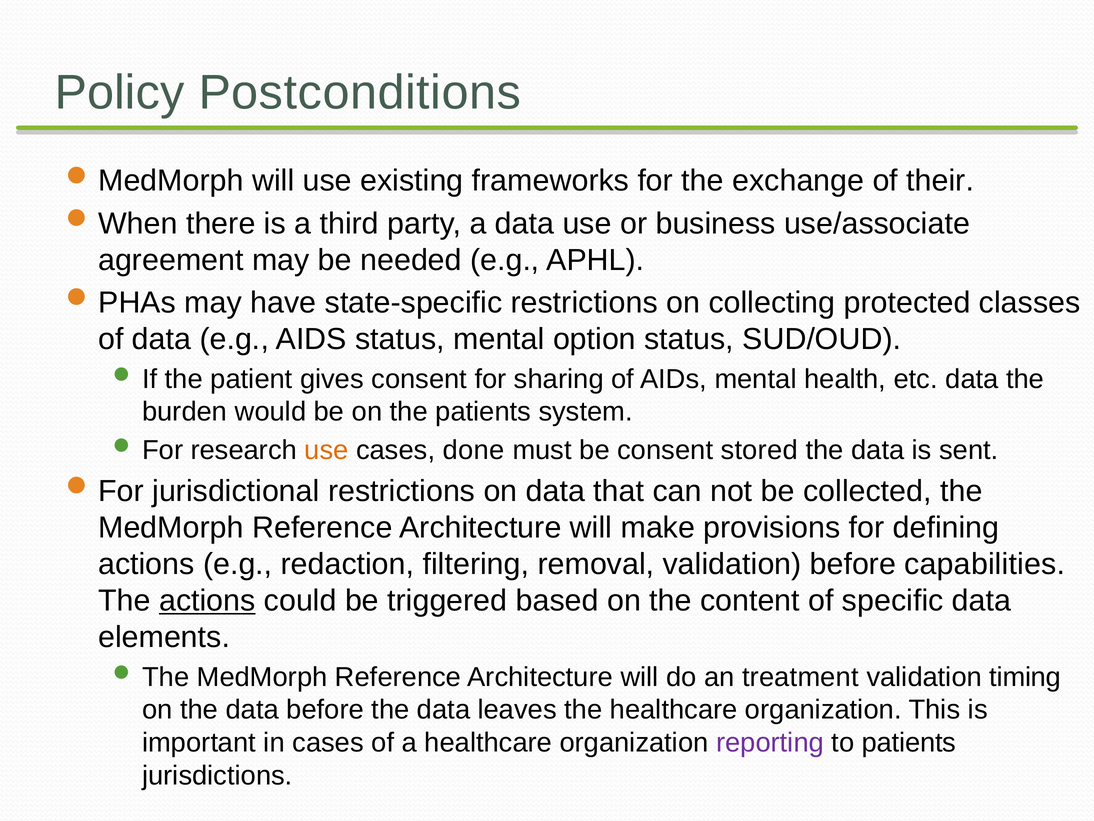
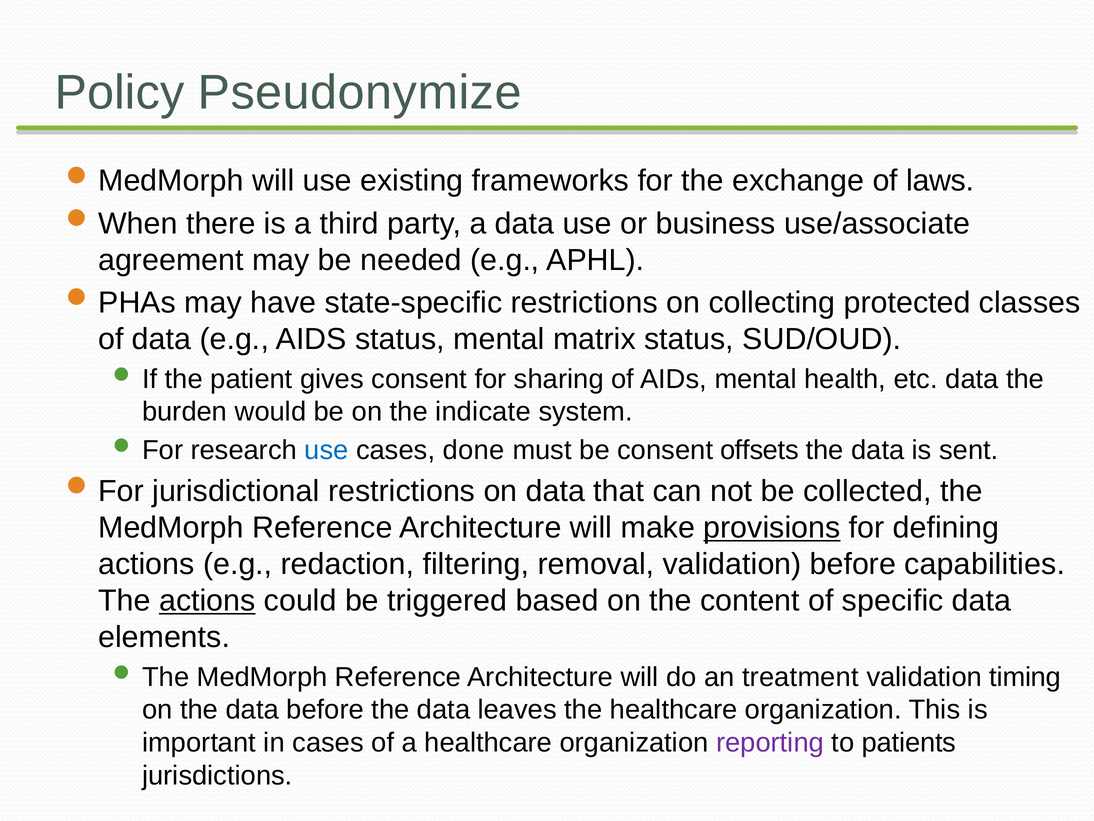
Postconditions: Postconditions -> Pseudonymize (360, 93)
their: their -> laws (940, 181)
option: option -> matrix (594, 339)
the patients: patients -> indicate (483, 412)
use colour: orange -> blue (327, 450)
stored: stored -> offsets (759, 450)
provisions underline: none -> present (772, 527)
